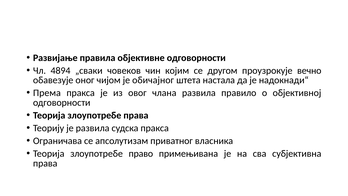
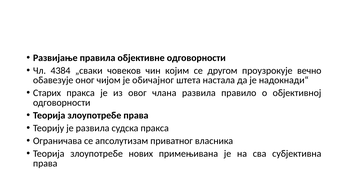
4894: 4894 -> 4384 (61, 71)
Према: Према -> Старих (47, 93)
право: право -> нових (141, 154)
